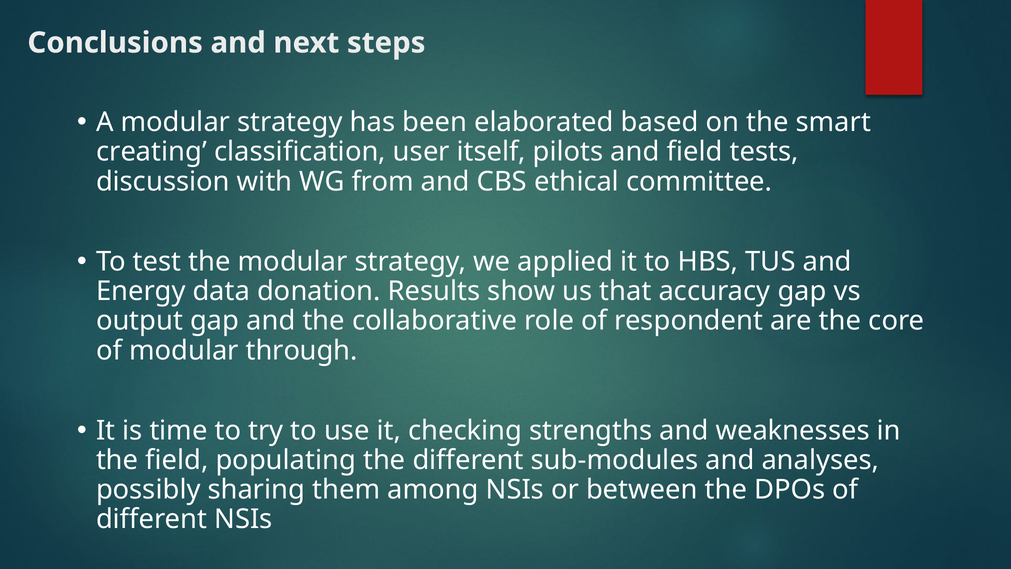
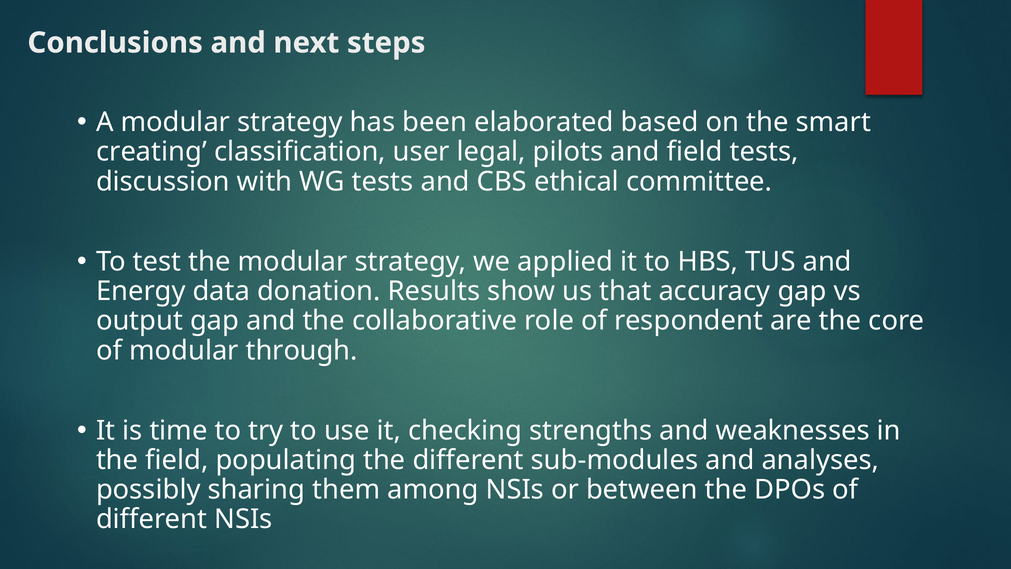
itself: itself -> legal (491, 152)
WG from: from -> tests (383, 181)
